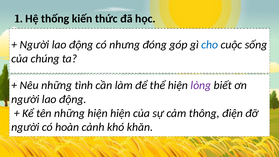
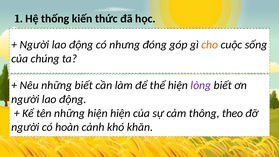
cho colour: blue -> orange (210, 45)
những tình: tình -> biết (84, 85)
điện: điện -> theo (233, 113)
